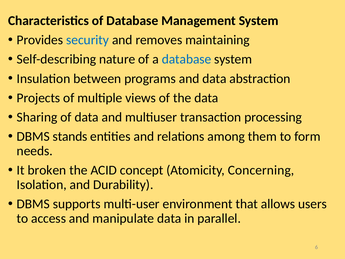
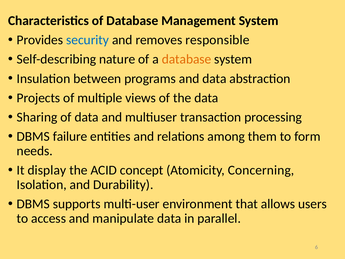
maintaining: maintaining -> responsible (217, 40)
database colour: blue -> orange (187, 59)
stands: stands -> failure (70, 136)
broken: broken -> display (47, 170)
